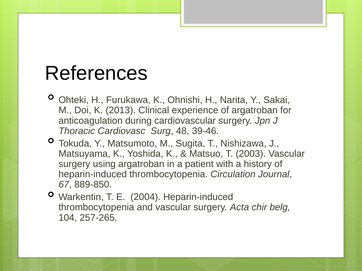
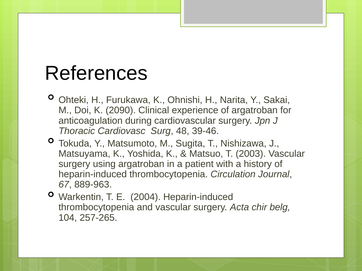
2013: 2013 -> 2090 (121, 111)
889-850: 889-850 -> 889-963 (93, 185)
